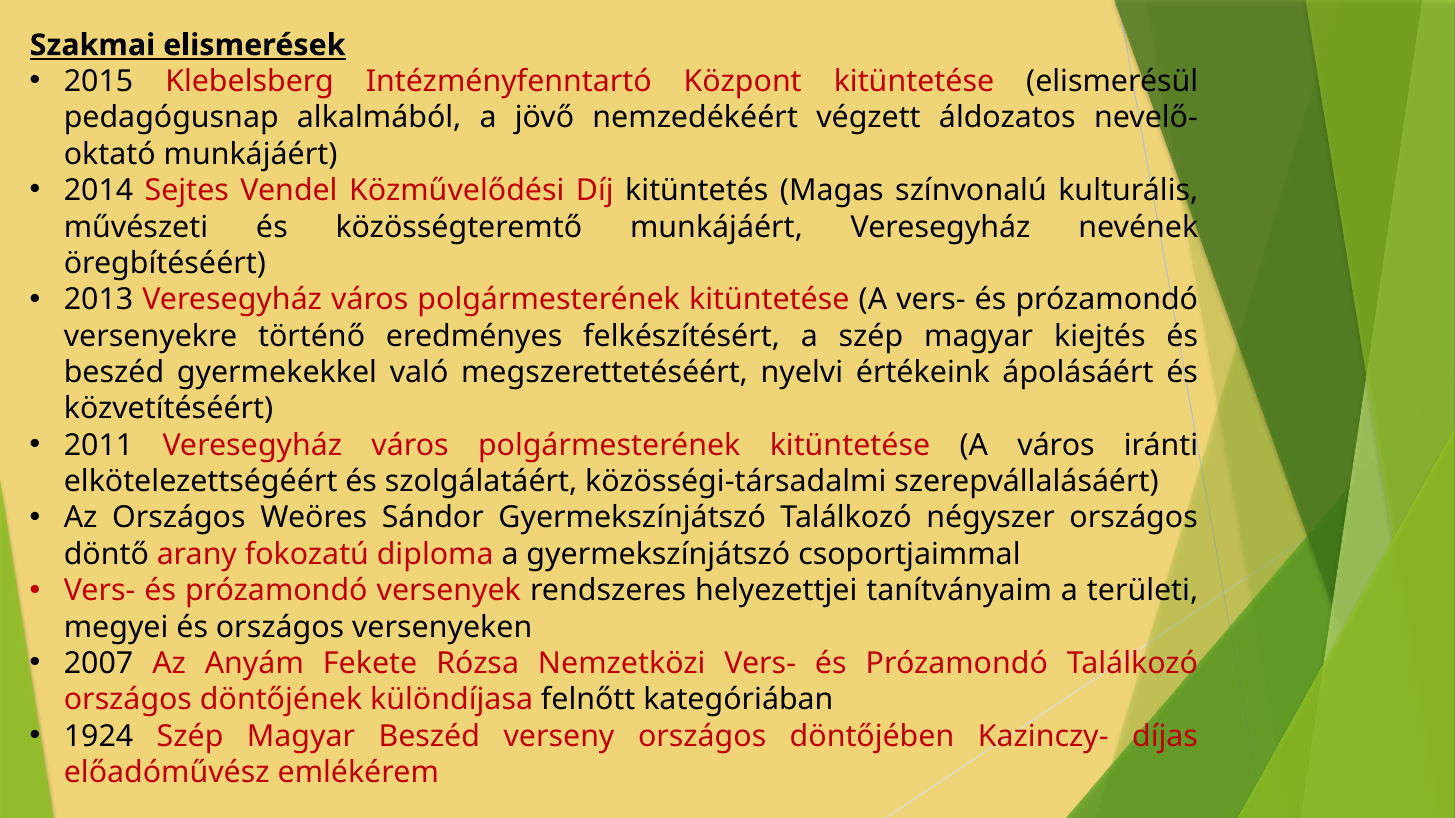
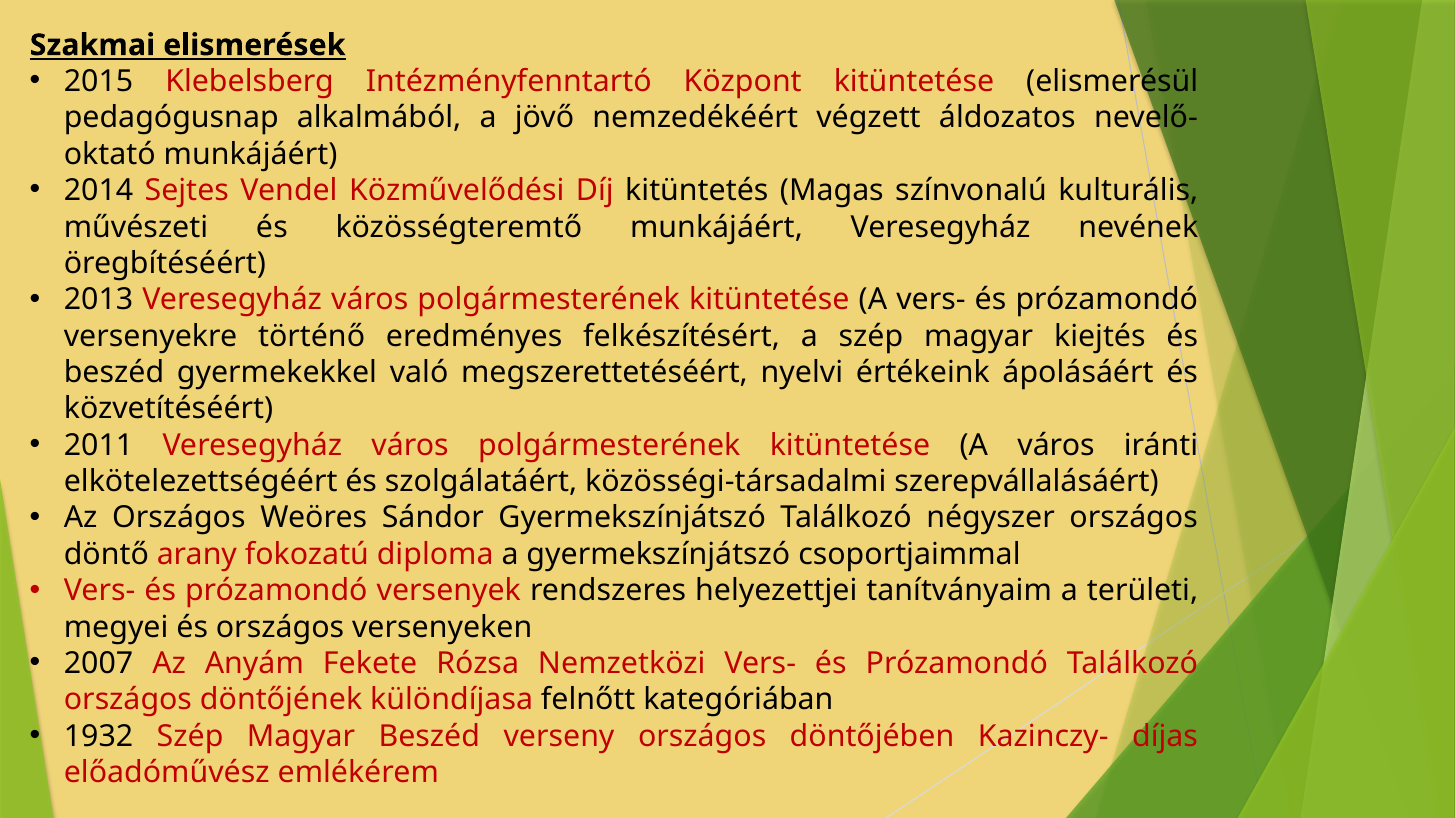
1924: 1924 -> 1932 (99, 737)
